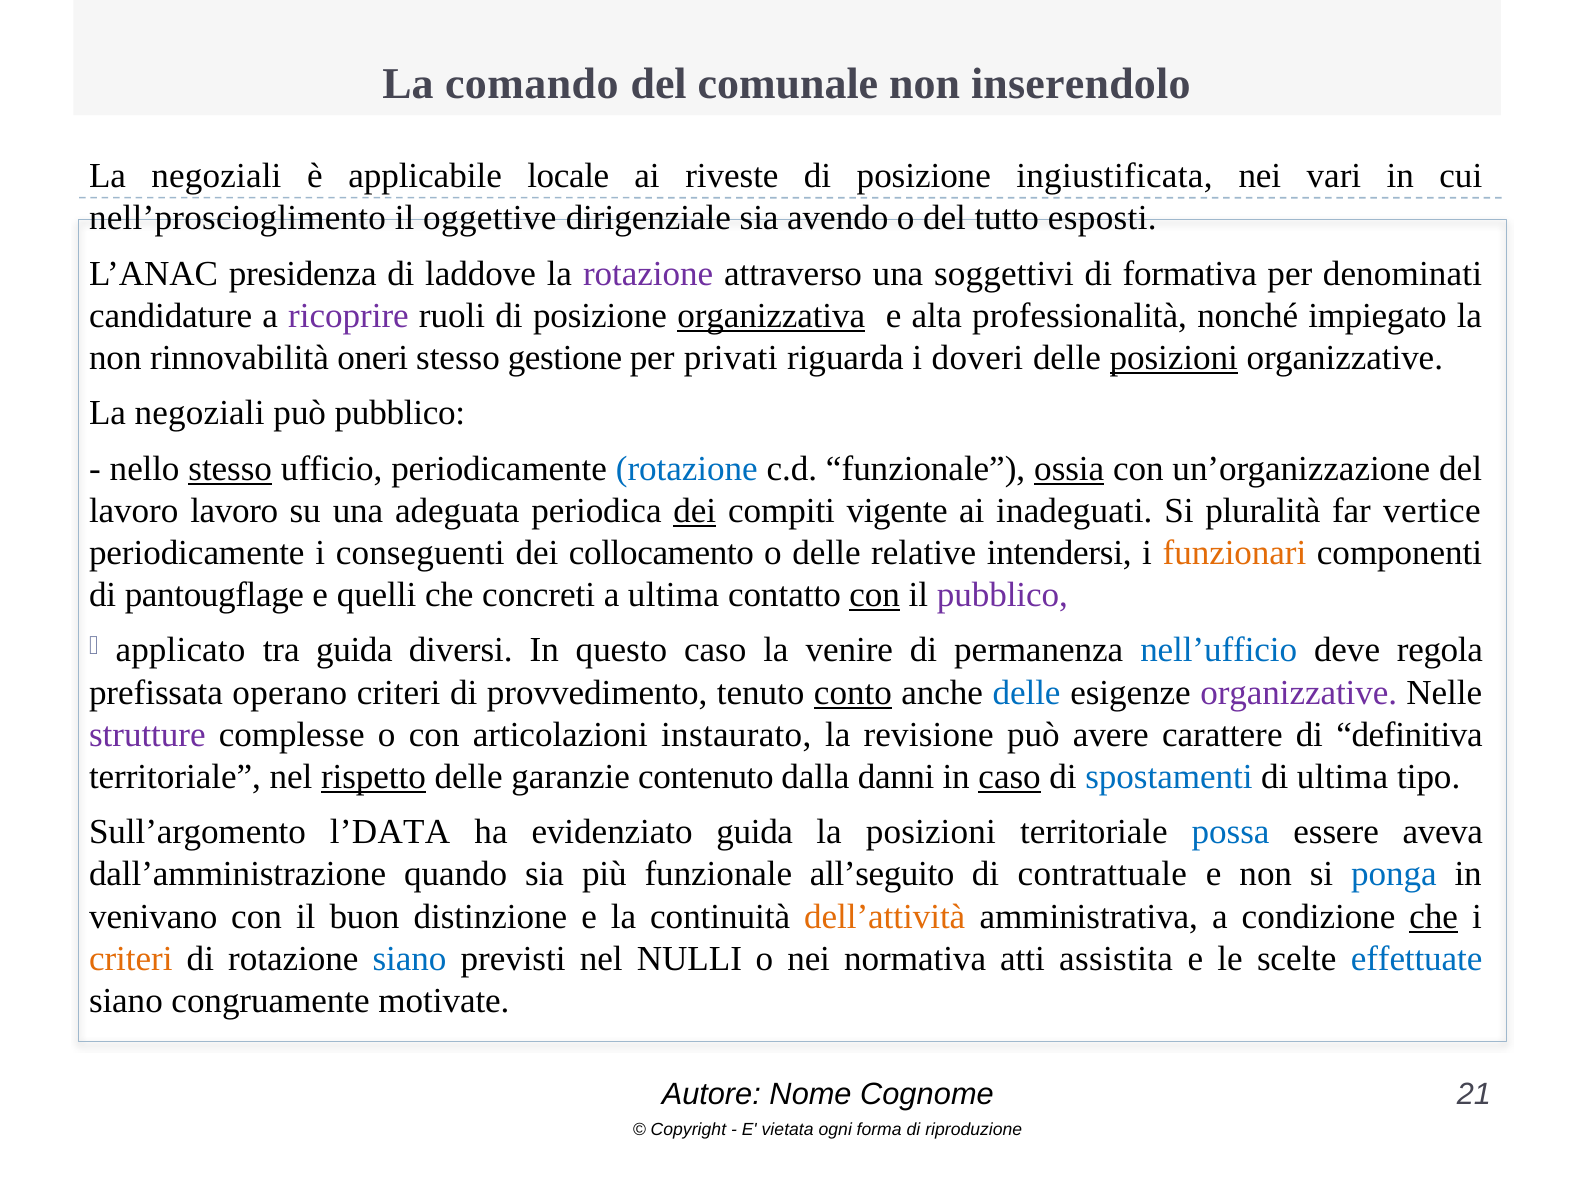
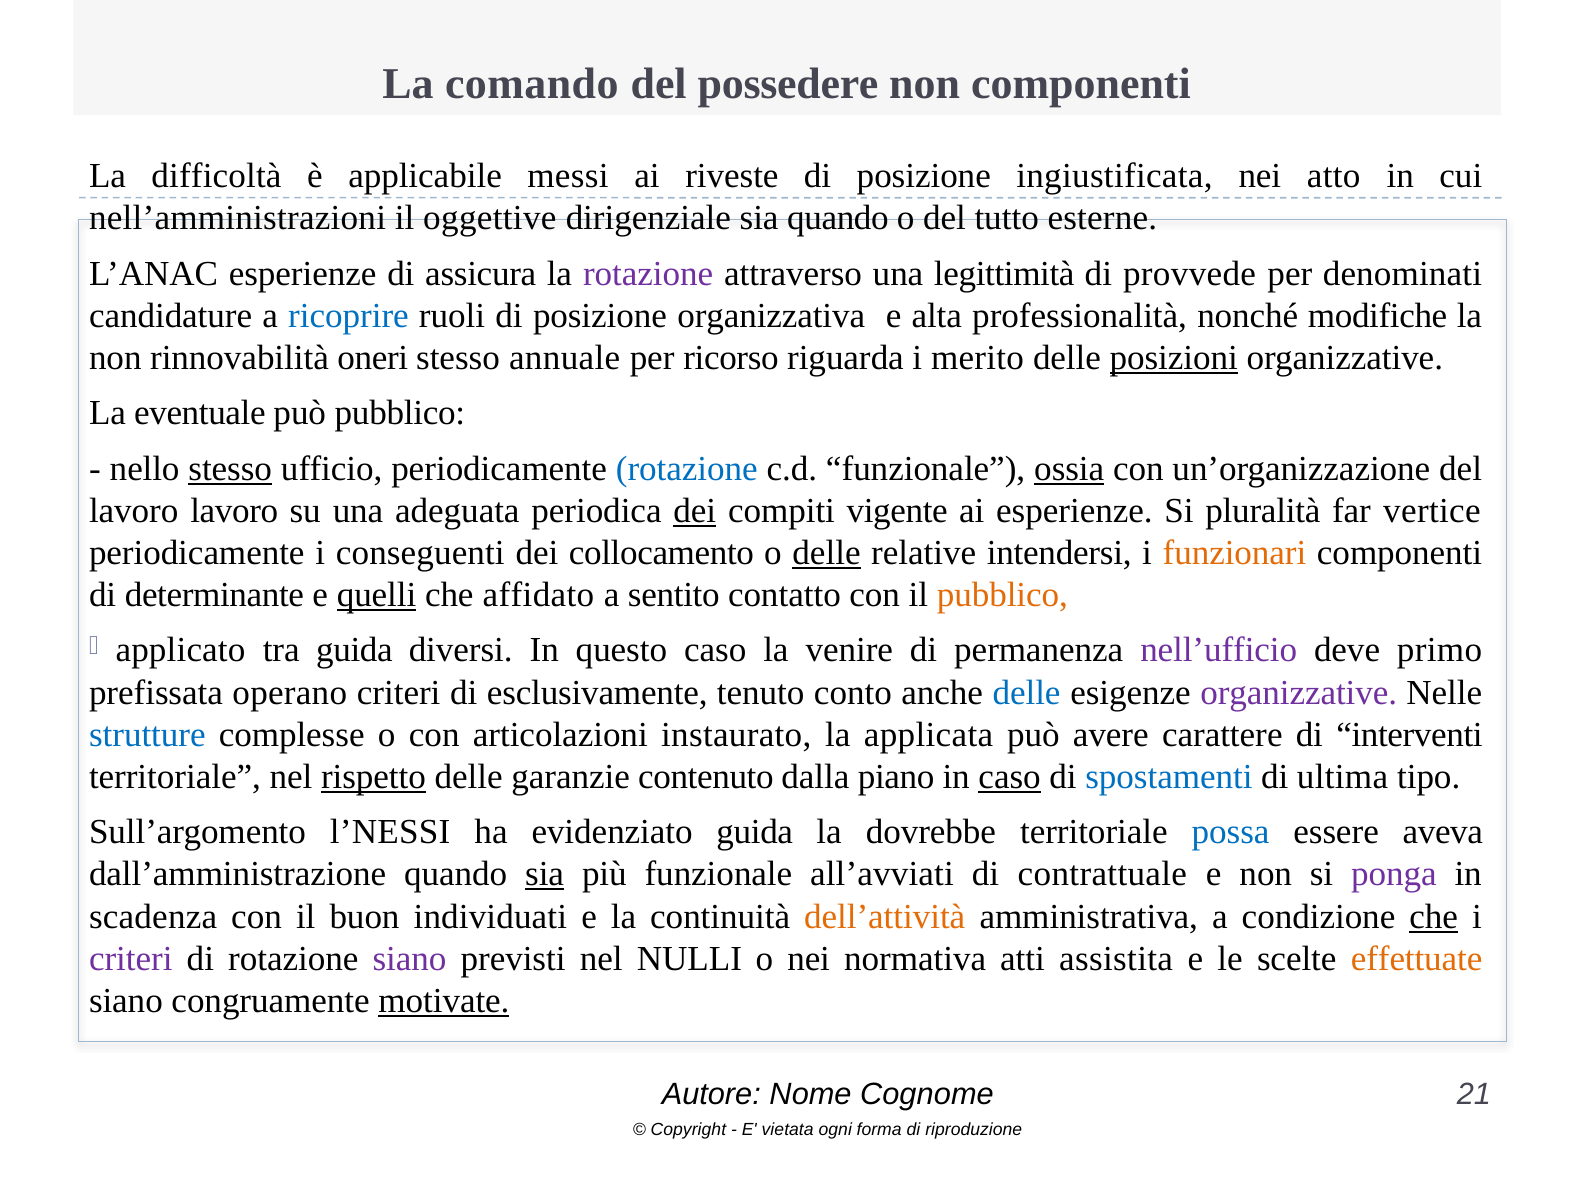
comunale: comunale -> possedere (788, 84)
non inserendolo: inserendolo -> componenti (1081, 84)
negoziali: negoziali -> difficoltà (216, 176)
locale: locale -> messi (568, 176)
vari: vari -> atto (1334, 176)
nell’proscioglimento: nell’proscioglimento -> nell’amministrazioni (238, 218)
sia avendo: avendo -> quando (838, 218)
esposti: esposti -> esterne (1102, 218)
L’ANAC presidenza: presidenza -> esperienze (303, 274)
laddove: laddove -> assicura (481, 274)
soggettivi: soggettivi -> legittimità (1004, 274)
formativa: formativa -> provvede (1190, 274)
ricoprire colour: purple -> blue (348, 316)
organizzativa underline: present -> none (771, 316)
impiegato: impiegato -> modifiche (1378, 316)
gestione: gestione -> annuale (565, 358)
privati: privati -> ricorso (731, 358)
doveri: doveri -> merito (977, 358)
negoziali: negoziali -> eventuale (200, 413)
ai inadeguati: inadeguati -> esperienze (1074, 511)
delle underline: none -> present (826, 553)
pantougflage: pantougflage -> determinante (214, 595)
quelli underline: none -> present (377, 595)
concreti: concreti -> affidato (538, 595)
a ultima: ultima -> sentito (674, 595)
con underline: present -> none (875, 595)
pubblico colour: purple -> orange (1002, 595)
nell’ufficio colour: blue -> purple (1219, 650)
regola: regola -> primo (1440, 650)
provvedimento: provvedimento -> esclusivamente (597, 692)
conto underline: present -> none (853, 692)
strutture colour: purple -> blue (147, 735)
revisione: revisione -> applicata (929, 735)
definitiva: definitiva -> interventi (1410, 735)
danni: danni -> piano (896, 777)
l’DATA: l’DATA -> l’NESSI (390, 832)
la posizioni: posizioni -> dovrebbe (931, 832)
sia underline: none -> present (545, 874)
all’seguito: all’seguito -> all’avviati (882, 874)
ponga colour: blue -> purple (1394, 874)
venivano: venivano -> scadenza (153, 916)
distinzione: distinzione -> individuati (490, 916)
criteri colour: orange -> purple (131, 958)
siano colour: blue -> purple (410, 958)
effettuate colour: blue -> orange (1417, 958)
motivate underline: none -> present (444, 1001)
